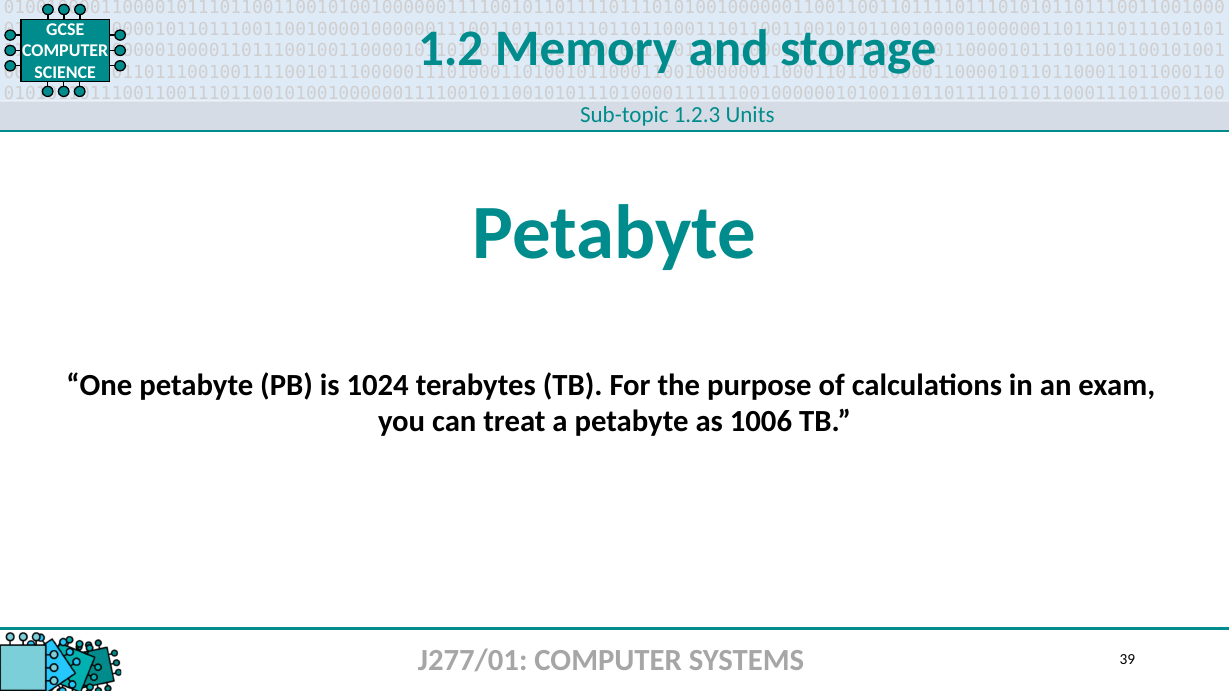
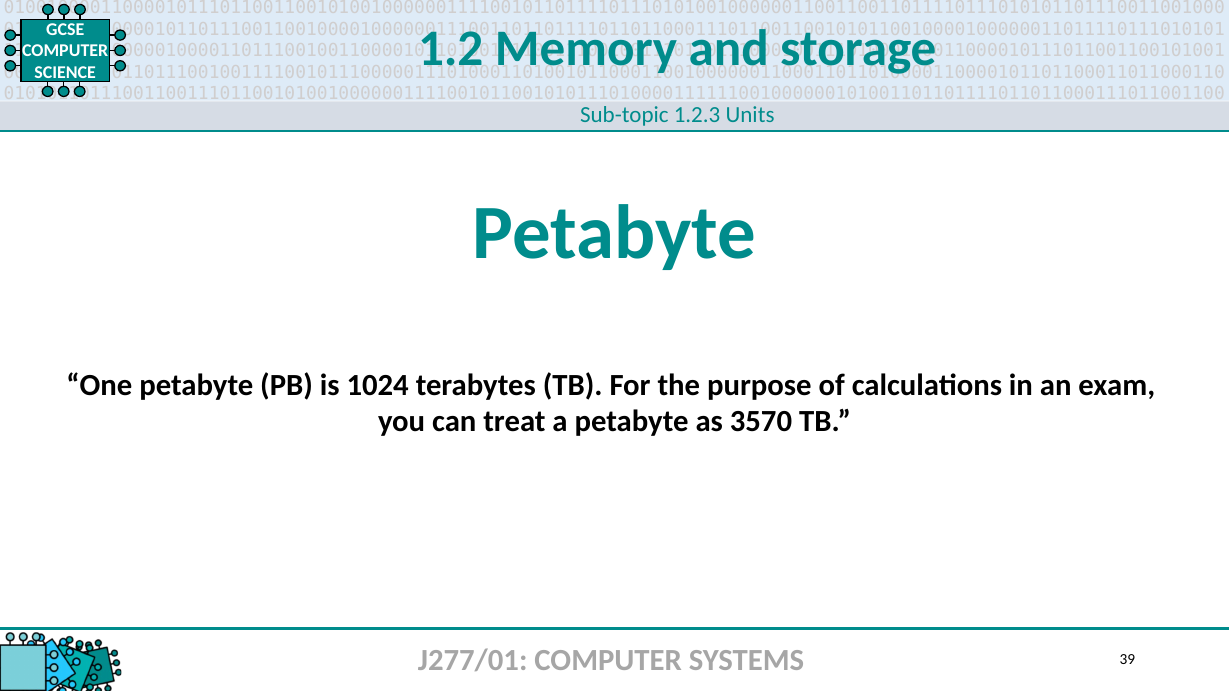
1006: 1006 -> 3570 (761, 422)
